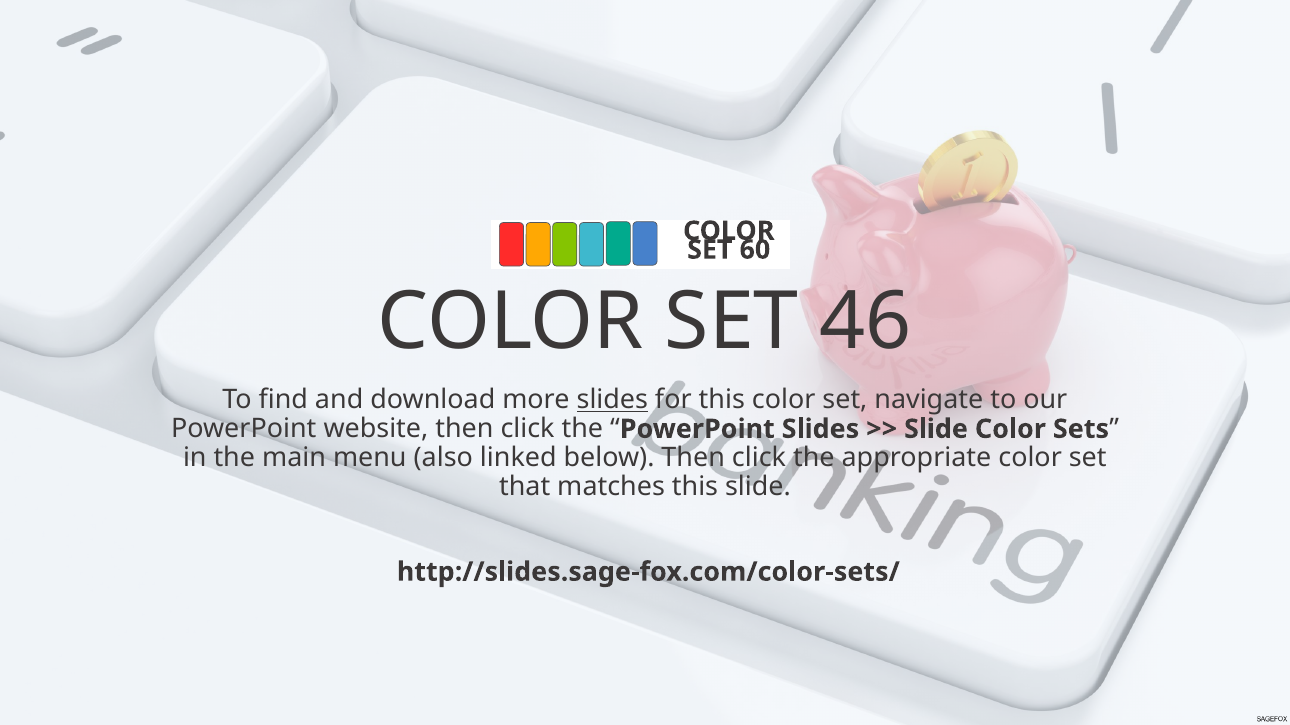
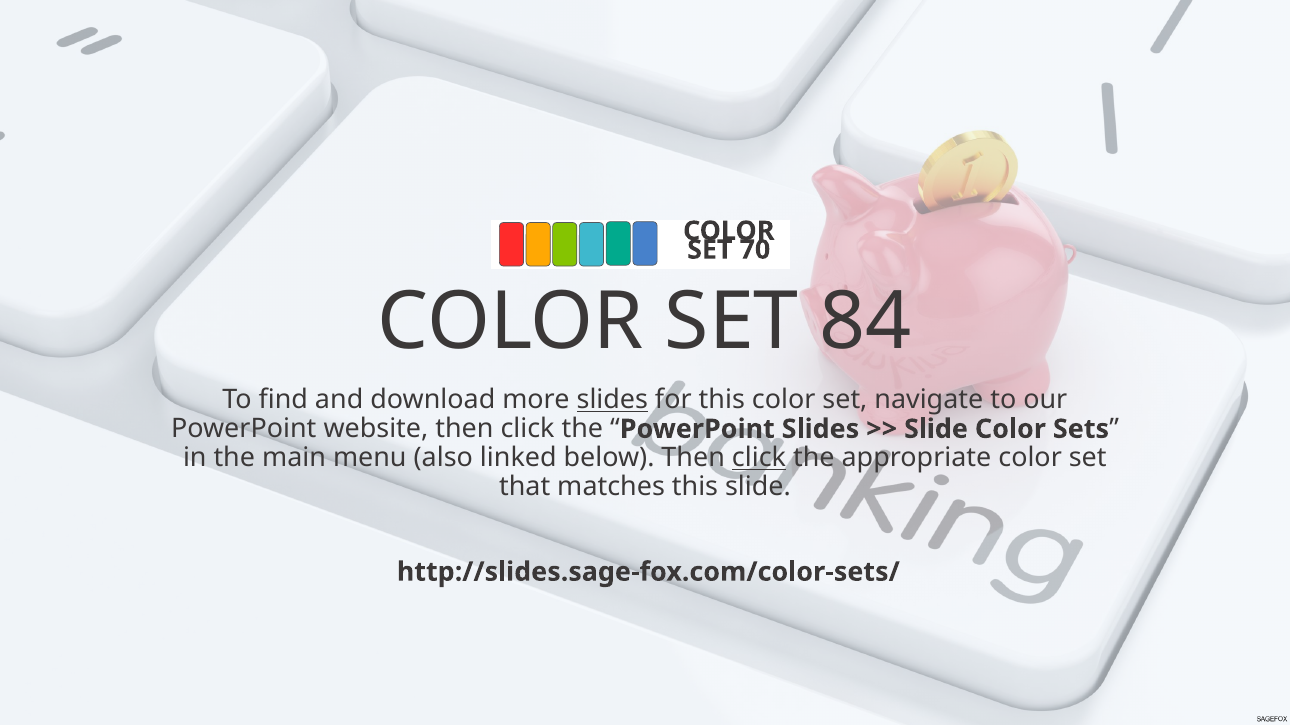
60: 60 -> 70 (755, 250)
46: 46 -> 84 (866, 322)
click underline: none -> present (759, 458)
